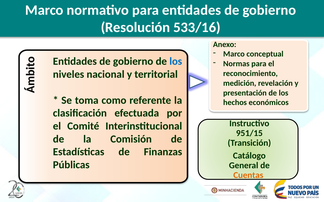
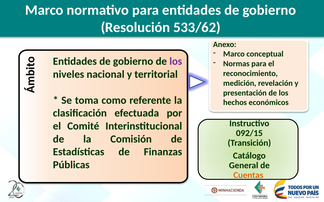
533/16: 533/16 -> 533/62 (197, 27)
los colour: blue -> purple (176, 62)
951/15: 951/15 -> 092/15 (249, 133)
